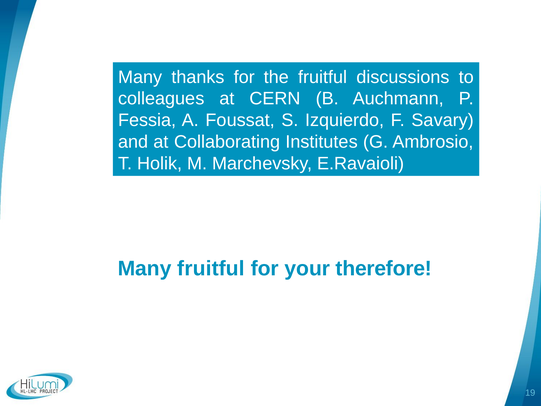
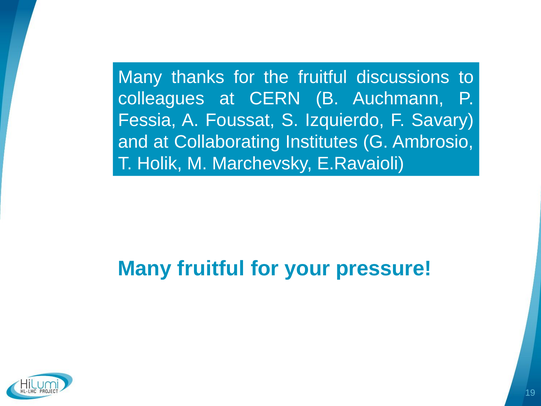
therefore: therefore -> pressure (384, 268)
